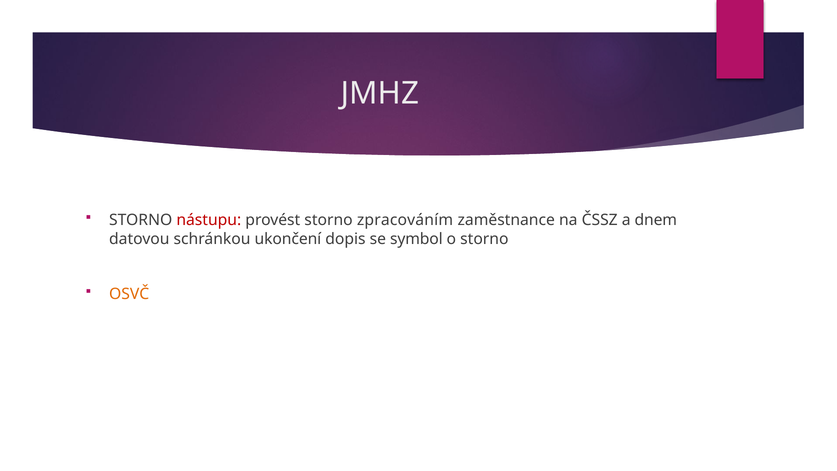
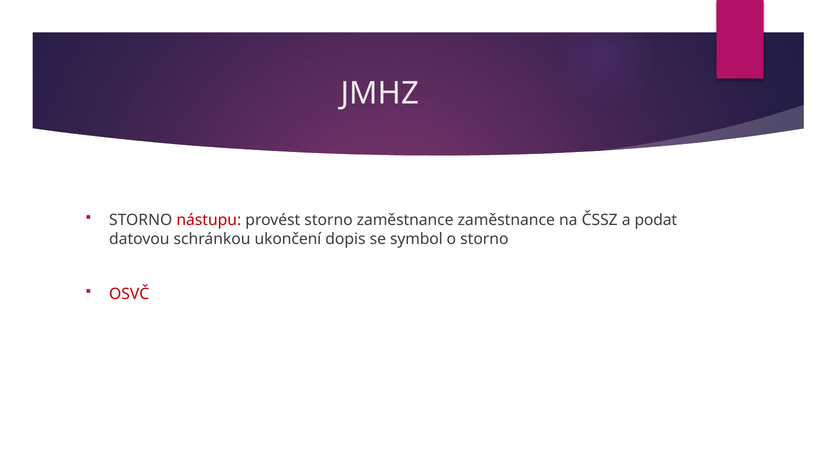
storno zpracováním: zpracováním -> zaměstnance (405, 220)
dnem: dnem -> podat (656, 220)
OSVČ colour: orange -> red (129, 294)
